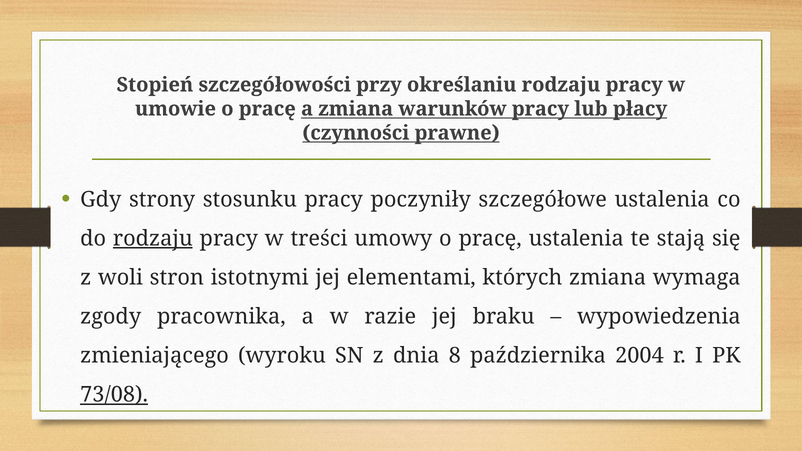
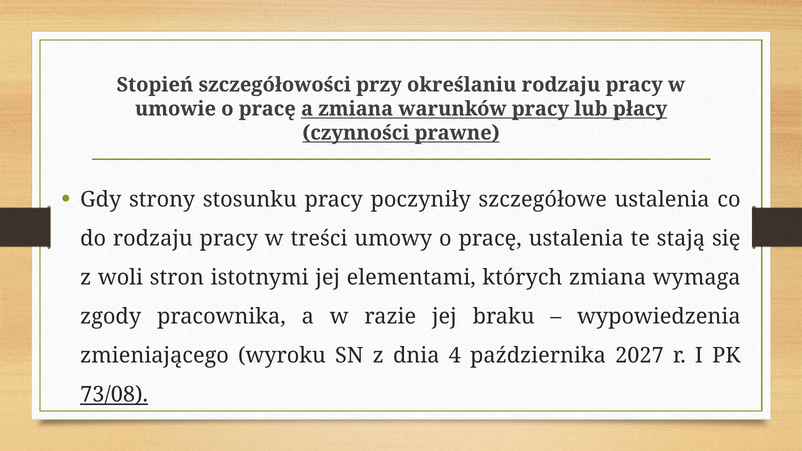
rodzaju underline: present -> none (153, 239)
8: 8 -> 4 (455, 356)
2004: 2004 -> 2027 (639, 356)
